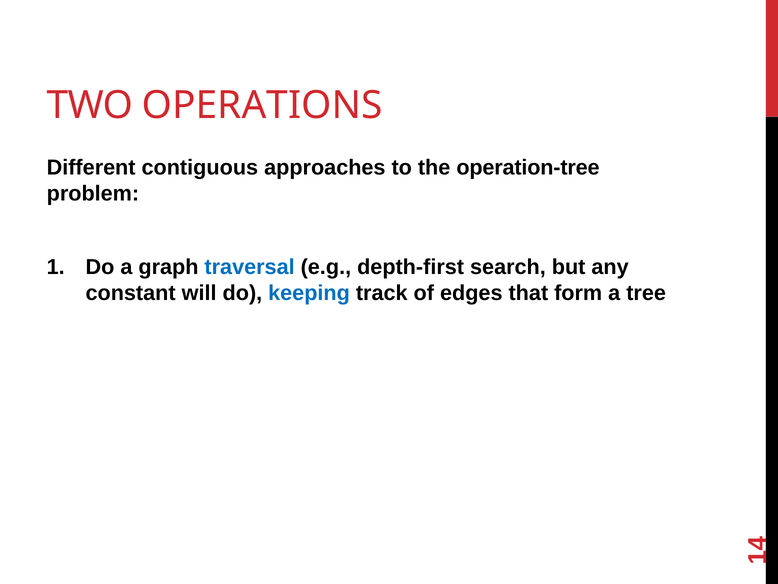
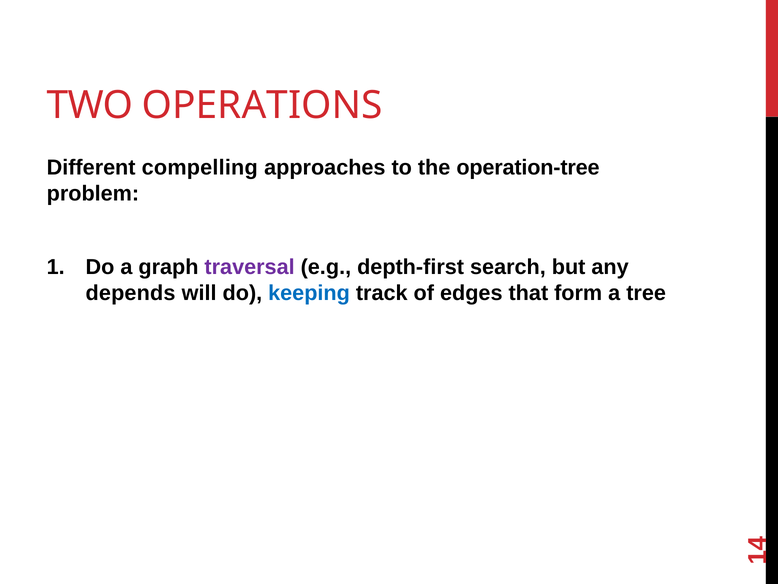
contiguous: contiguous -> compelling (200, 168)
traversal colour: blue -> purple (250, 267)
constant: constant -> depends (131, 293)
